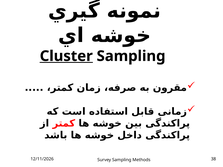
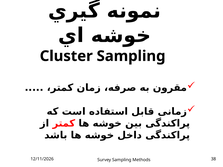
Cluster underline: present -> none (66, 56)
